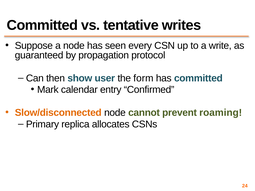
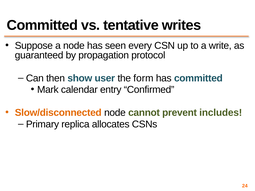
roaming: roaming -> includes (221, 113)
